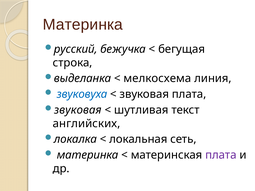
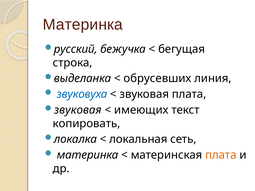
мелкосхема: мелкосхема -> обрусевших (157, 79)
шутливая: шутливая -> имеющих (141, 110)
английских: английских -> копировать (87, 124)
плата colour: purple -> orange (221, 155)
